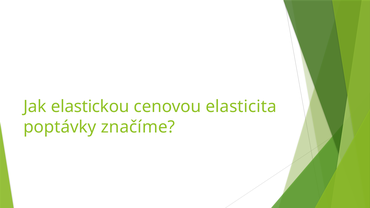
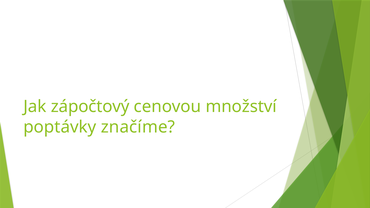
elastickou: elastickou -> zápočtový (90, 107)
elasticita: elasticita -> množství (241, 107)
